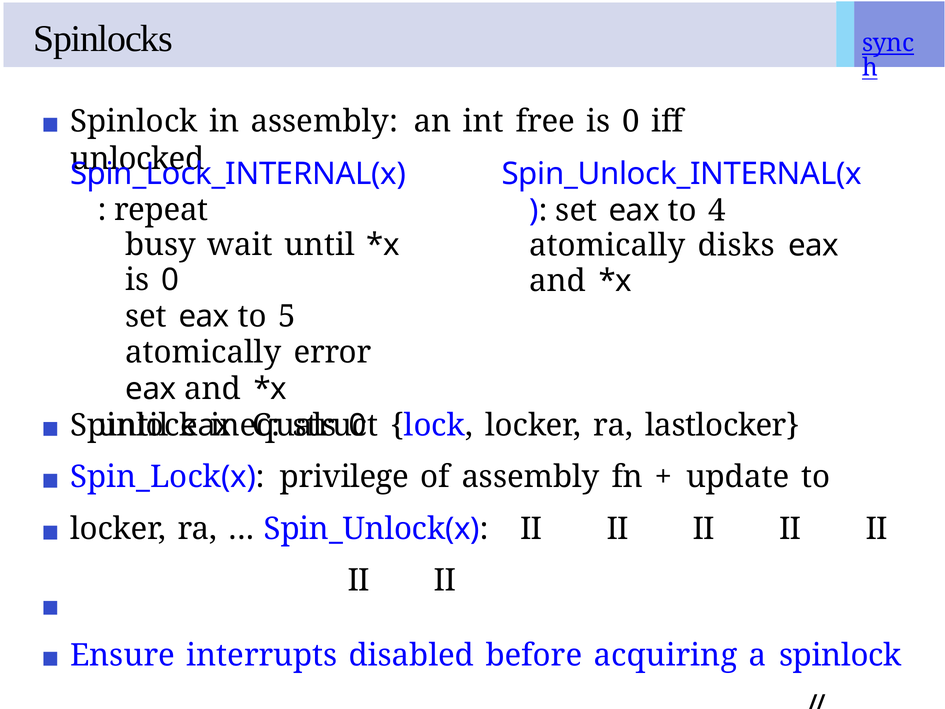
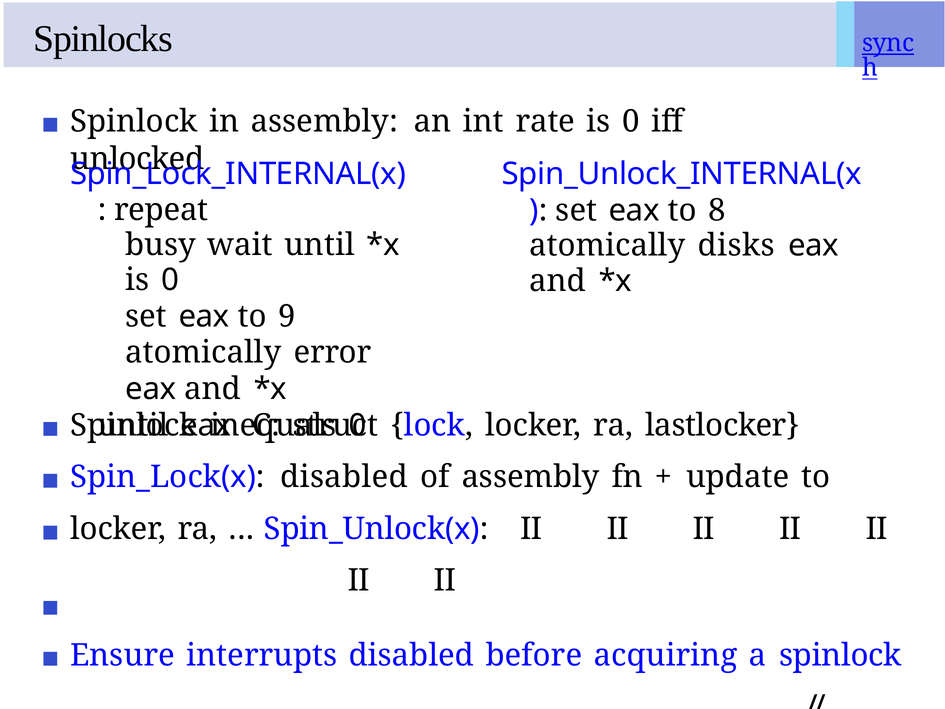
free: free -> rate (545, 121)
4: 4 -> 8 (717, 210)
5: 5 -> 9 (287, 316)
Spin_Lock(x privilege: privilege -> disabled (344, 477)
